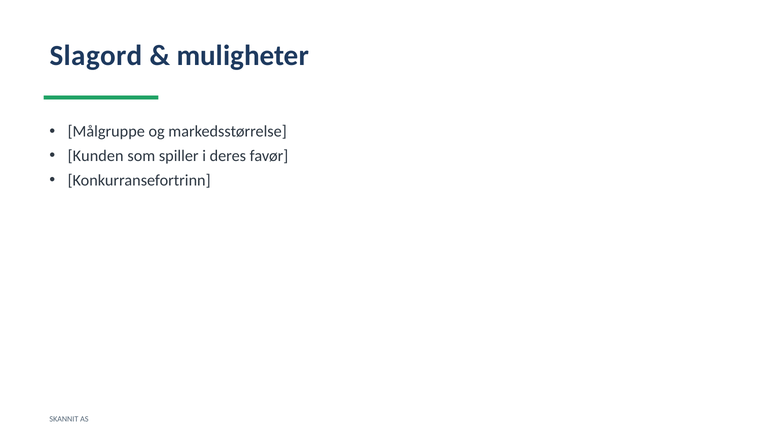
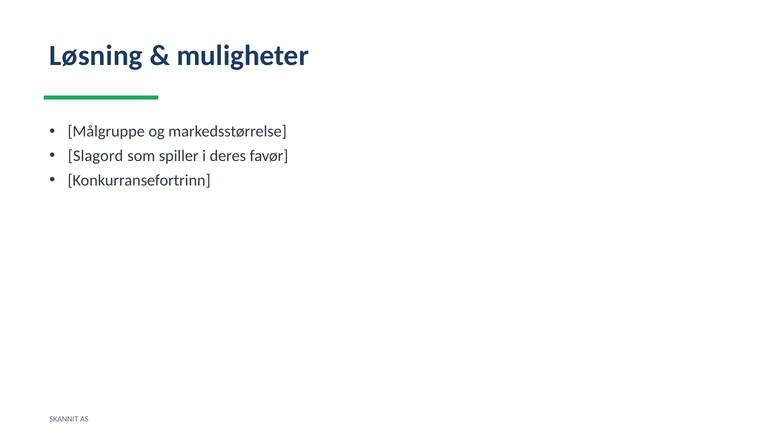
Slagord: Slagord -> Løsning (96, 55)
Kunden: Kunden -> Slagord (96, 156)
